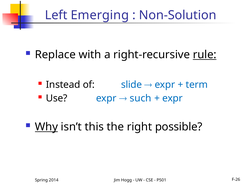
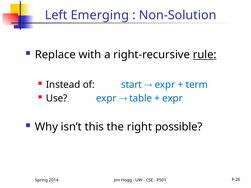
slide: slide -> start (131, 85)
such: such -> table (141, 98)
Why underline: present -> none (46, 127)
